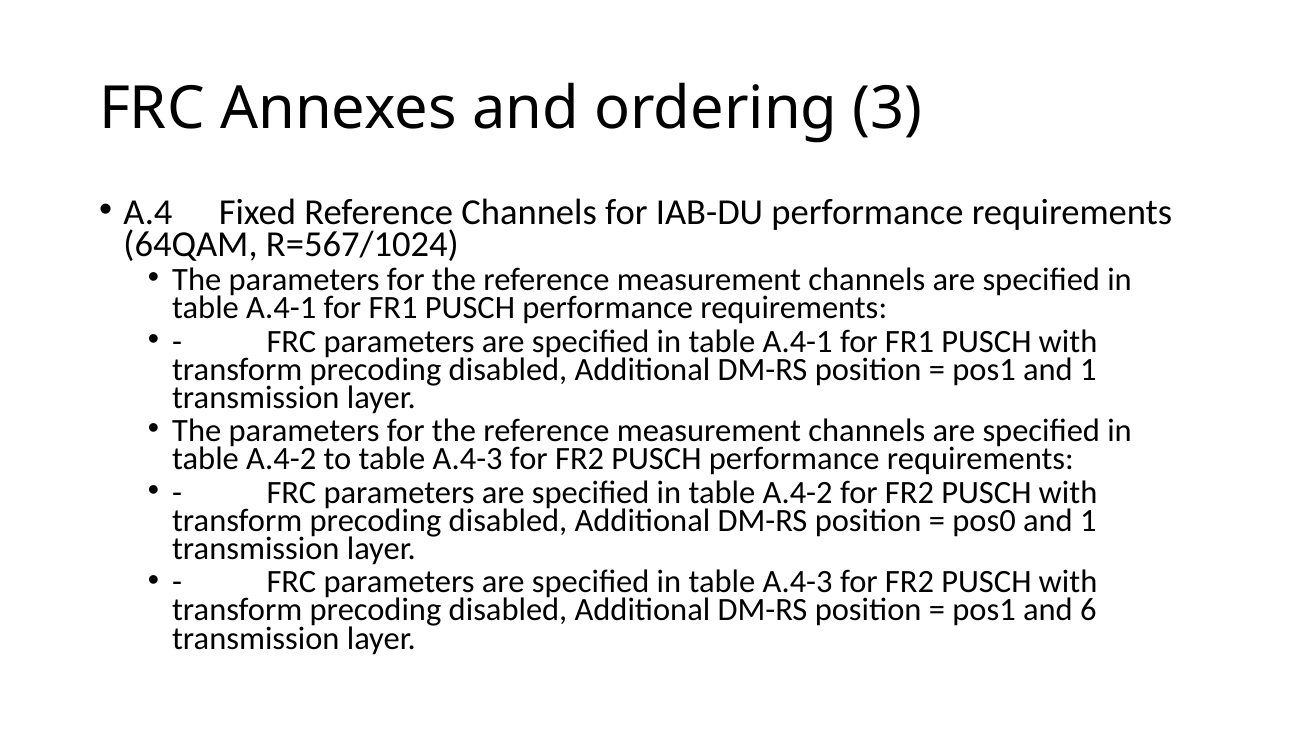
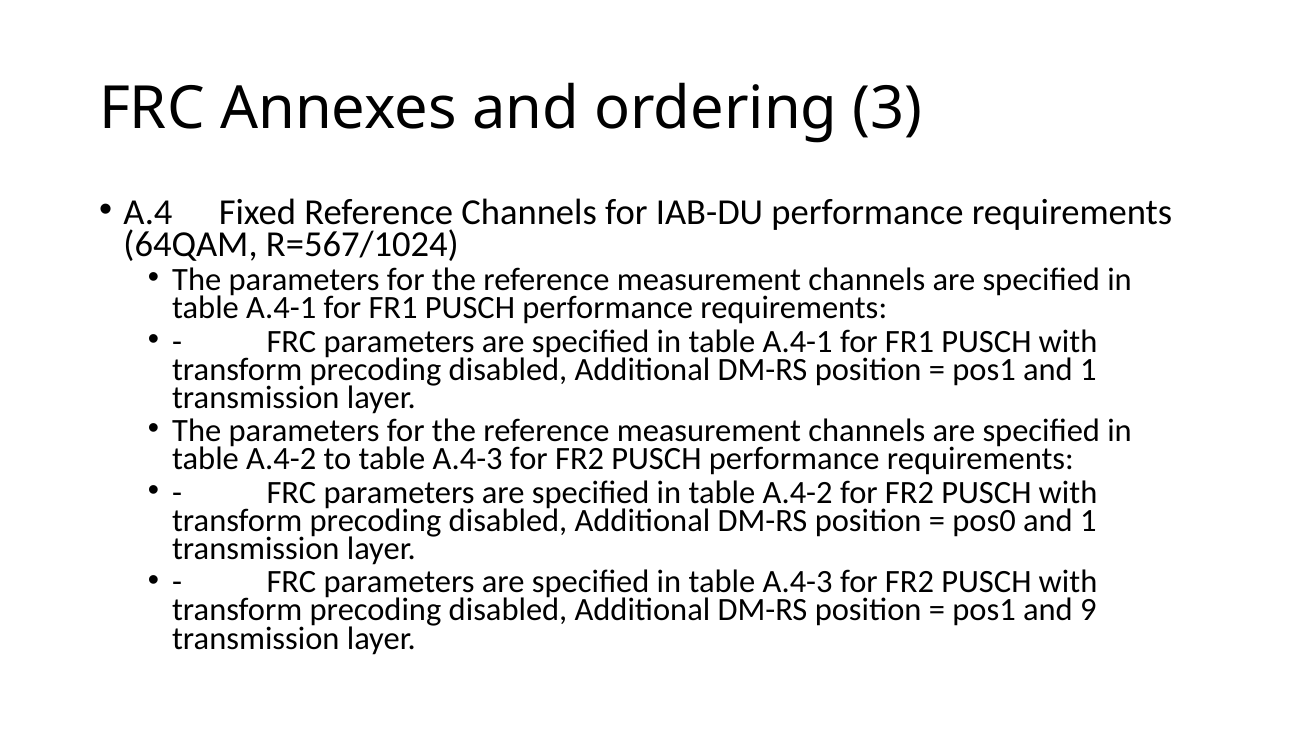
6: 6 -> 9 (1088, 610)
